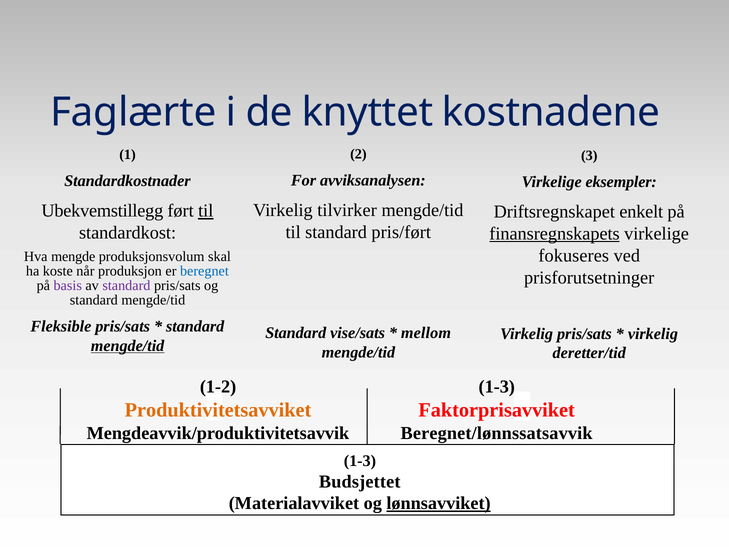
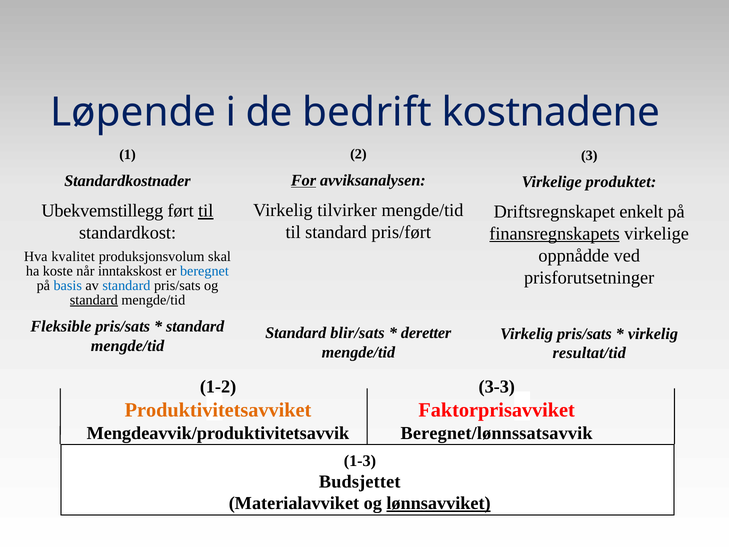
Faglærte: Faglærte -> Løpende (133, 112)
knyttet: knyttet -> bedrift (367, 112)
For underline: none -> present (303, 180)
eksempler: eksempler -> produktet (621, 182)
fokuseres: fokuseres -> oppnådde (574, 256)
mengde: mengde -> kvalitet (73, 256)
produksjon: produksjon -> inntakskost (130, 271)
basis colour: purple -> blue (68, 285)
standard colour: purple -> blue (126, 285)
standard underline: none -> present (94, 300)
vise/sats: vise/sats -> blir/sats (357, 333)
mellom: mellom -> deretter (426, 333)
mengde/tid underline: present -> none (128, 346)
deretter/tid: deretter/tid -> resultat/tid (589, 353)
1-3: 1-3 -> 3-3 (497, 387)
